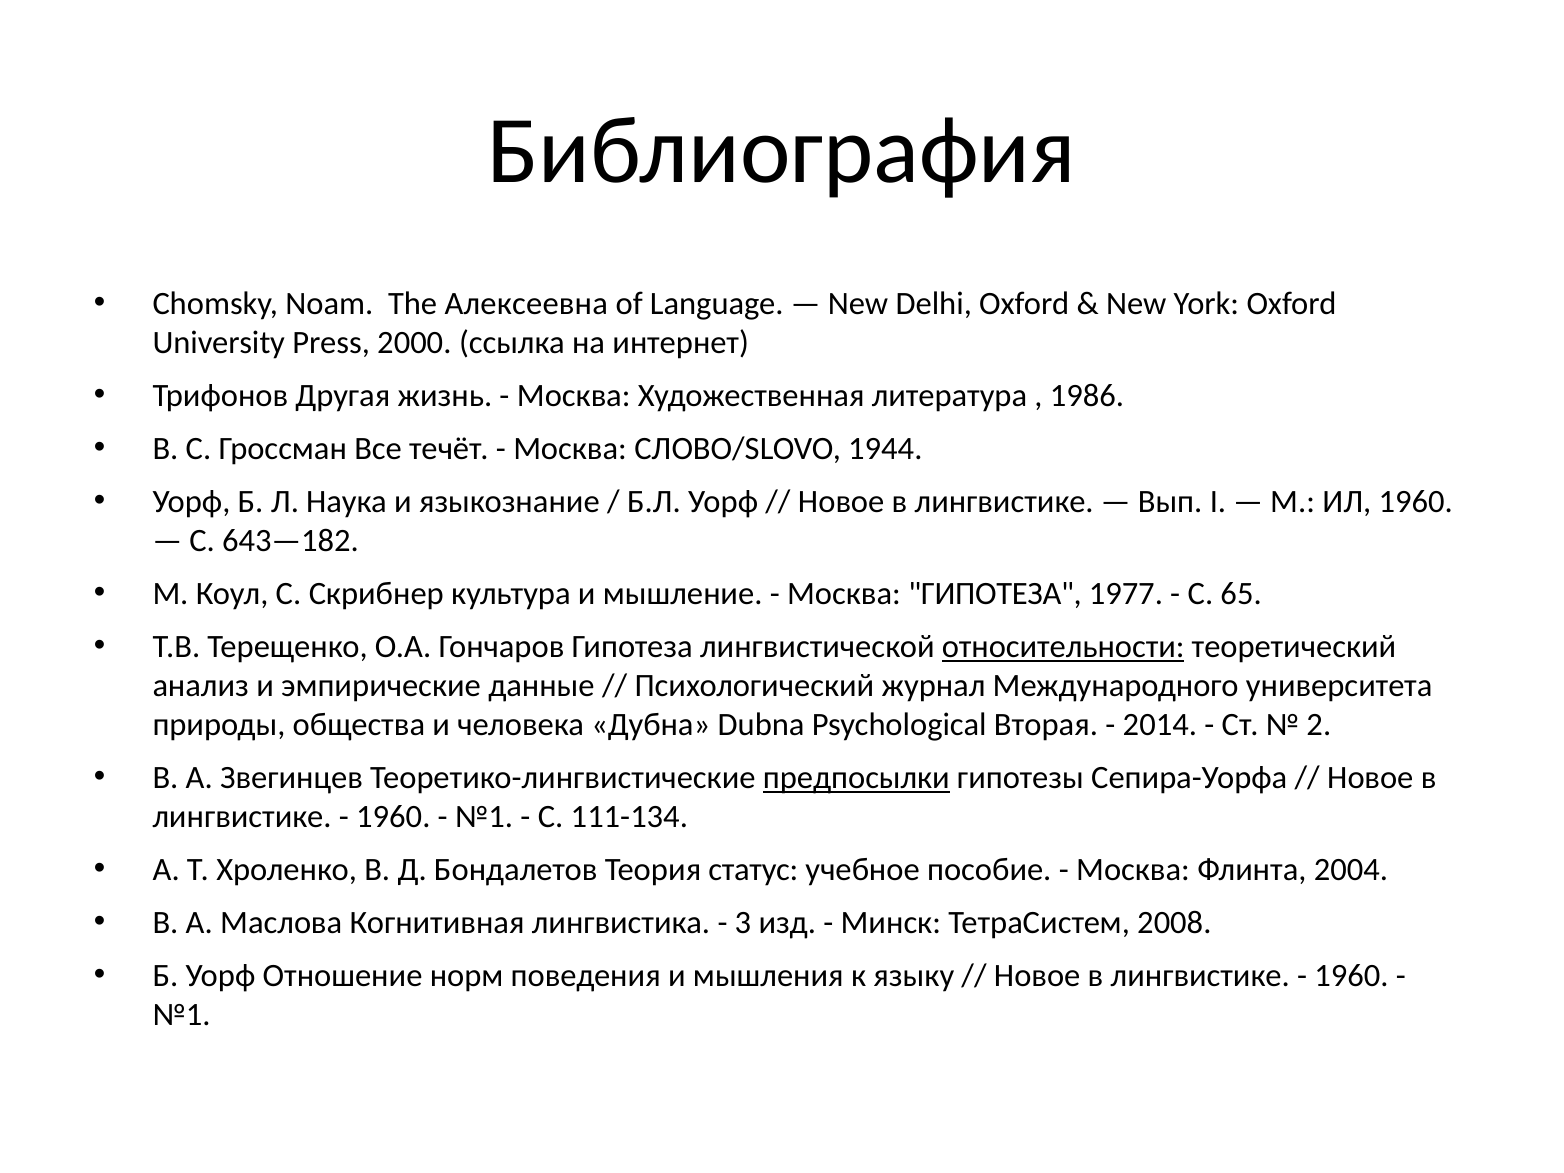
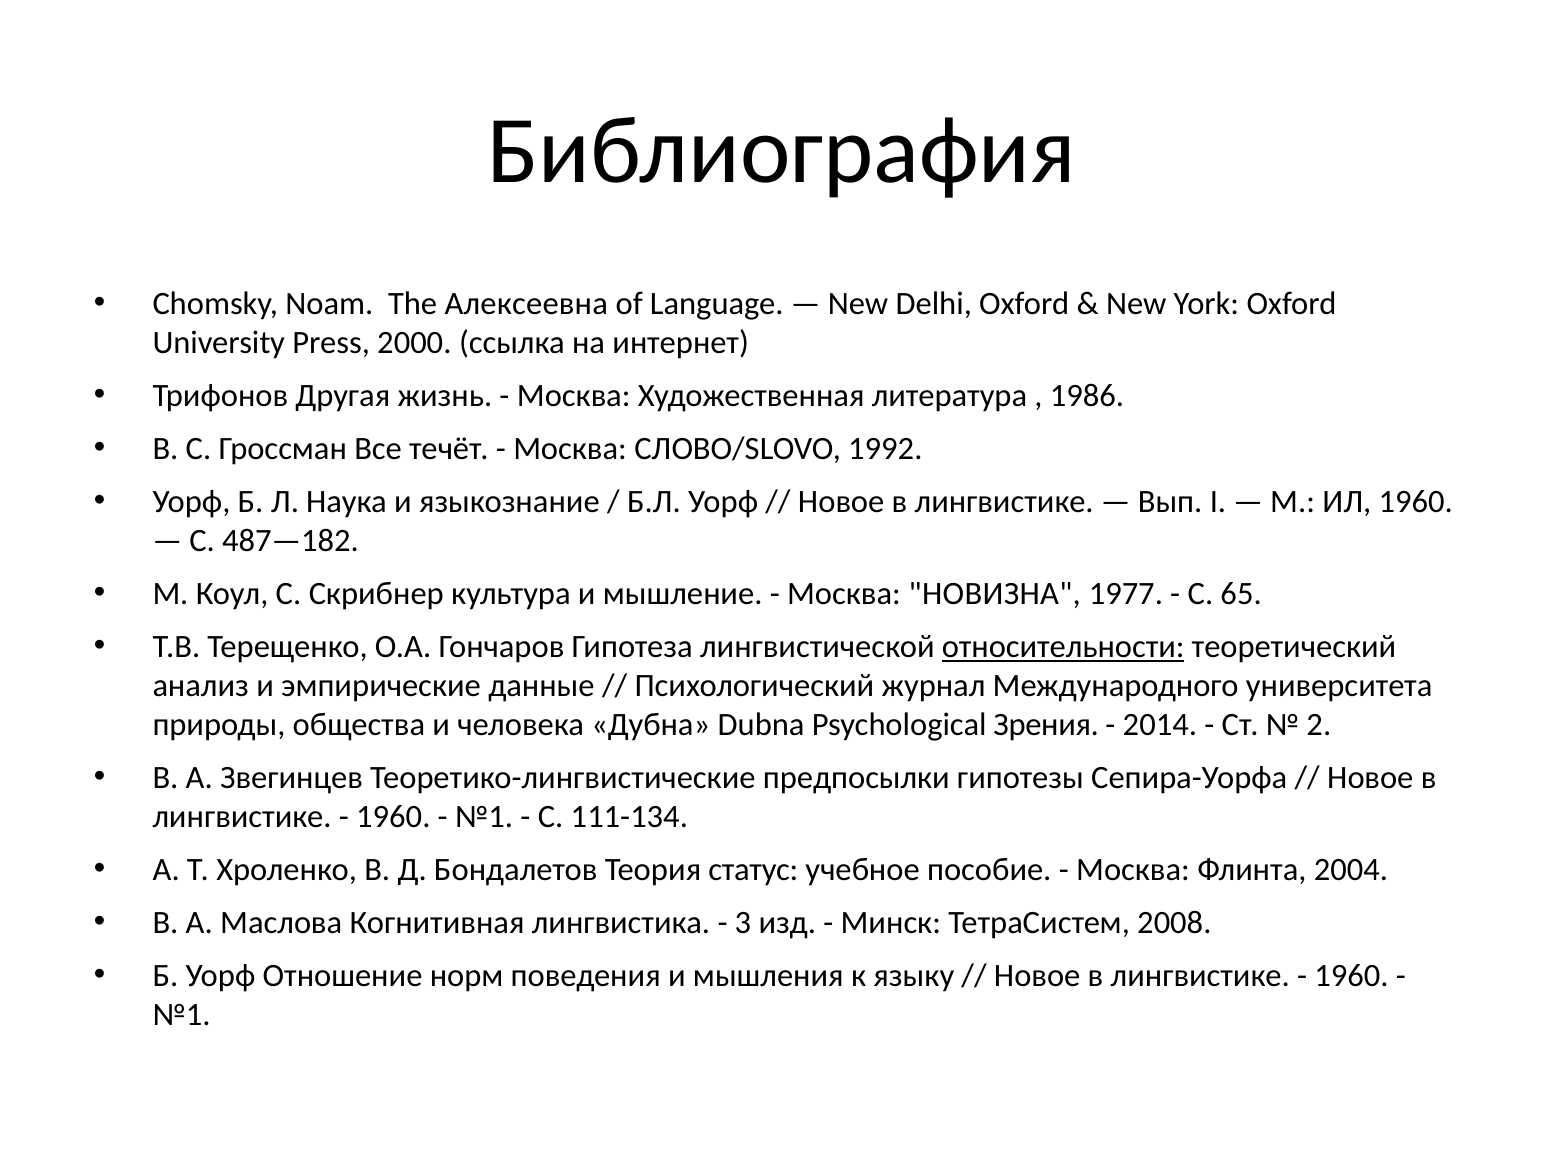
1944: 1944 -> 1992 (885, 448)
643—182: 643—182 -> 487—182 (291, 541)
Москва ГИПОТЕЗА: ГИПОТЕЗА -> НОВИЗНА (995, 594)
Вторая: Вторая -> Зрения (1046, 725)
предпосылки underline: present -> none (856, 778)
